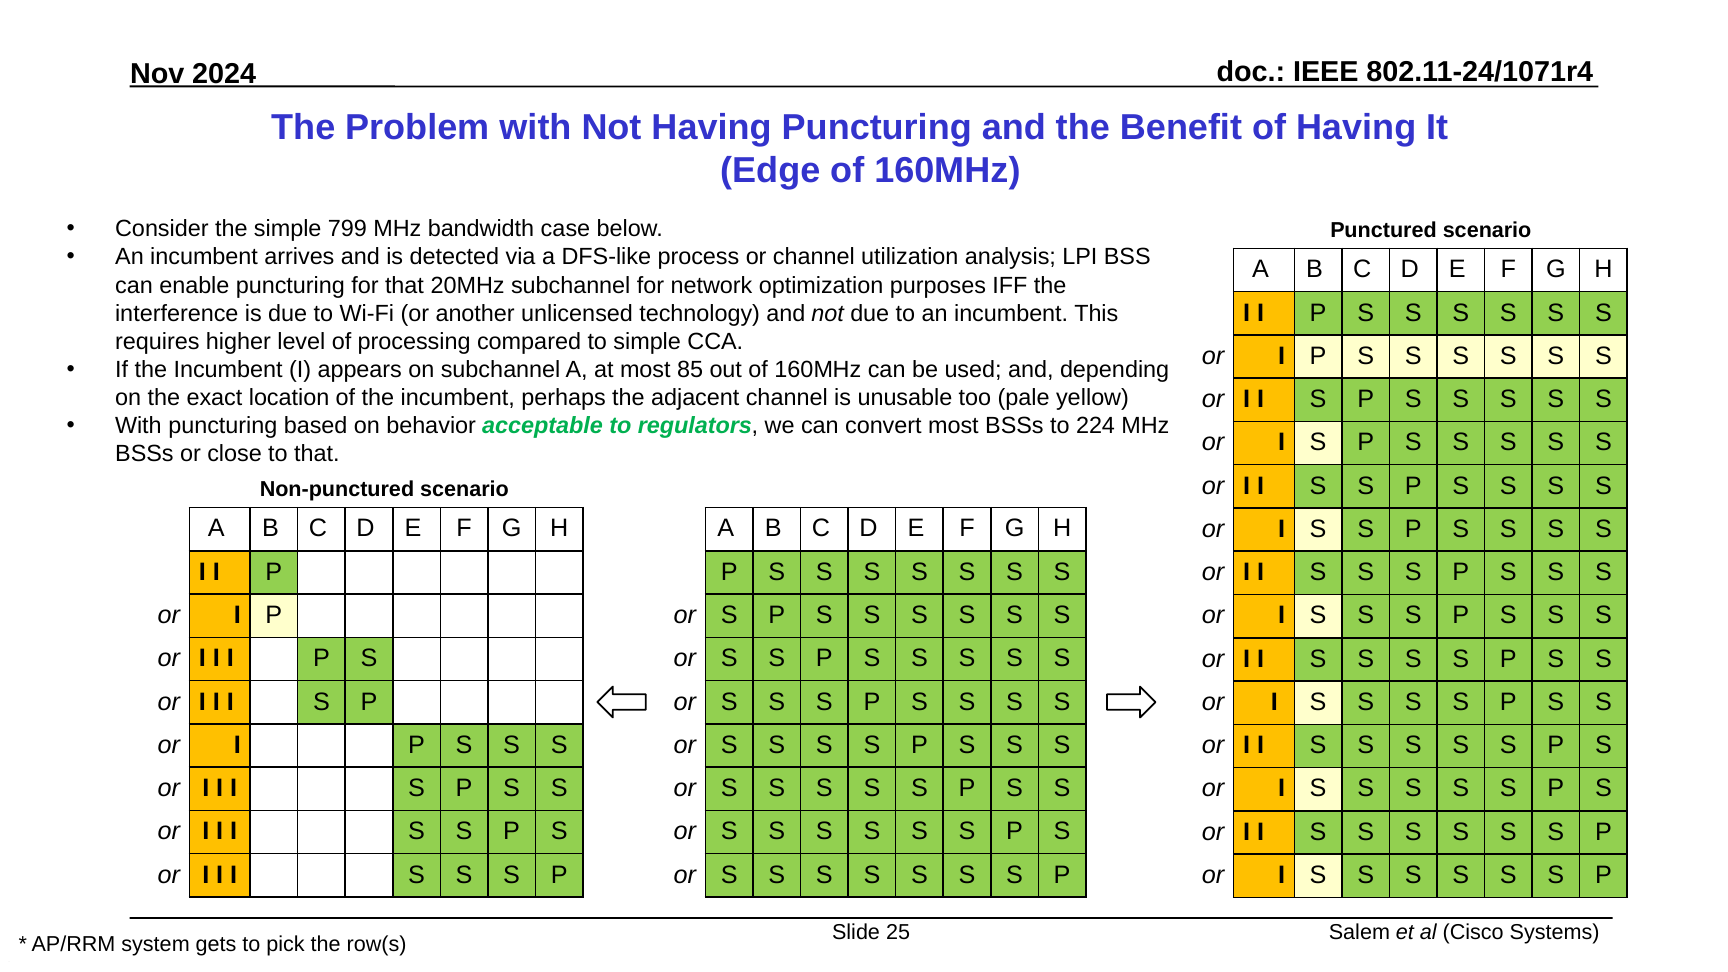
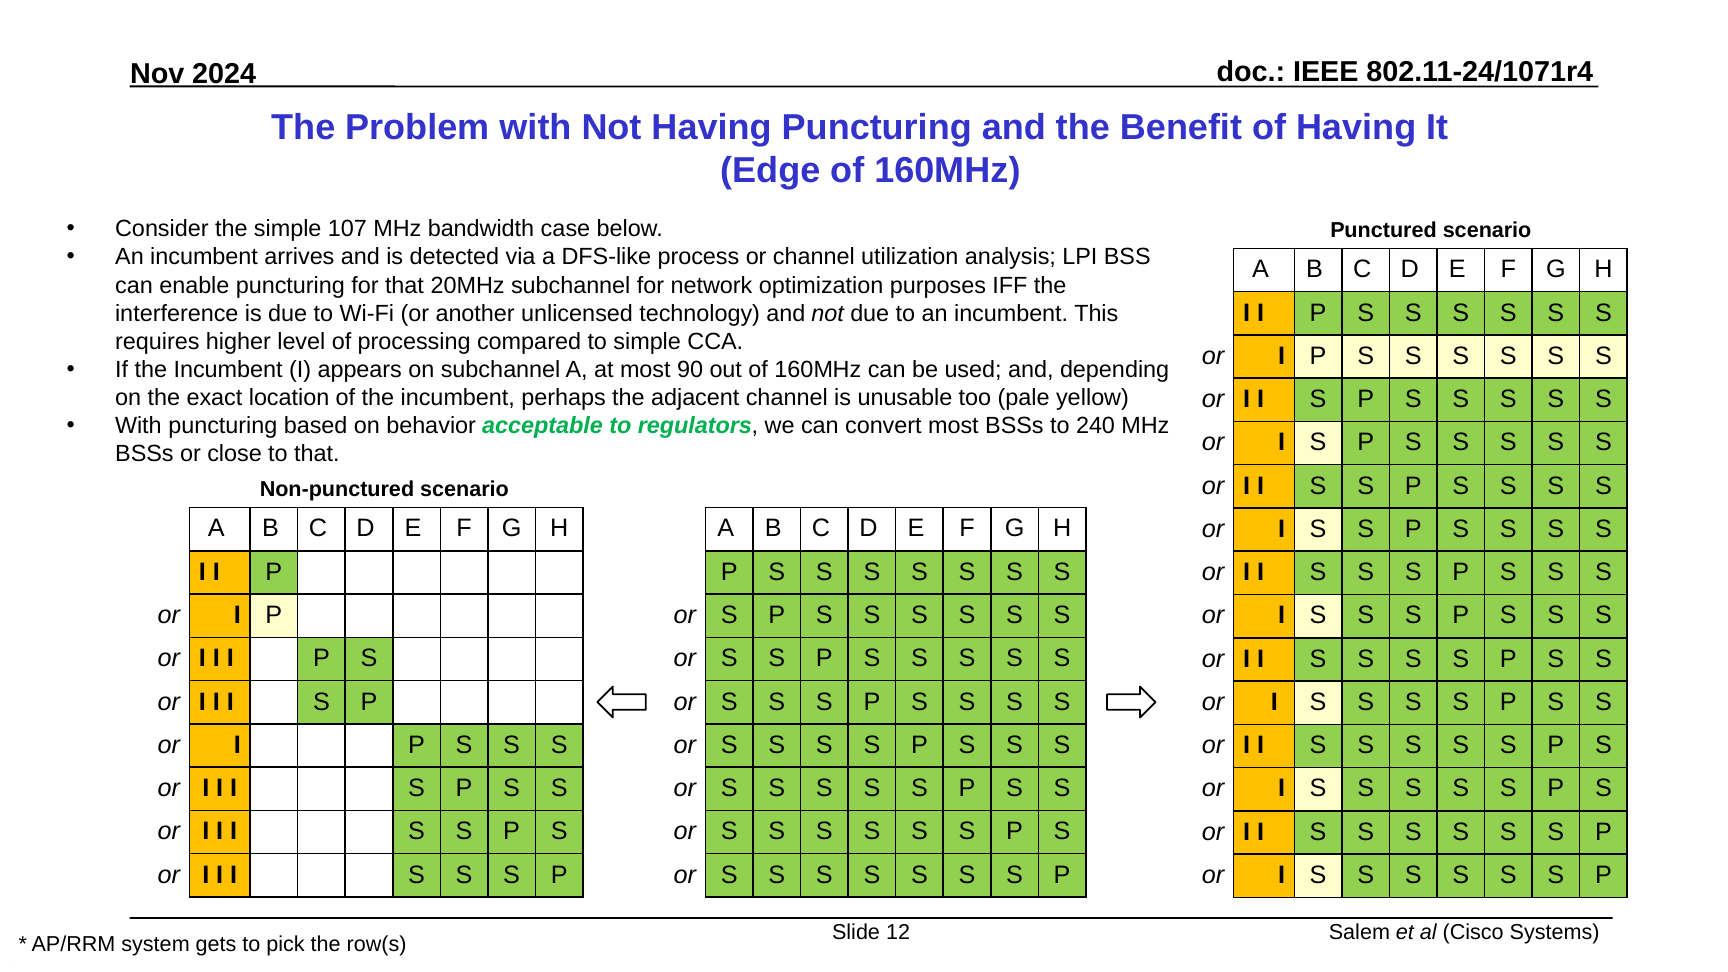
799: 799 -> 107 (347, 229)
85: 85 -> 90 (690, 370)
224: 224 -> 240 (1096, 426)
25: 25 -> 12 (898, 932)
